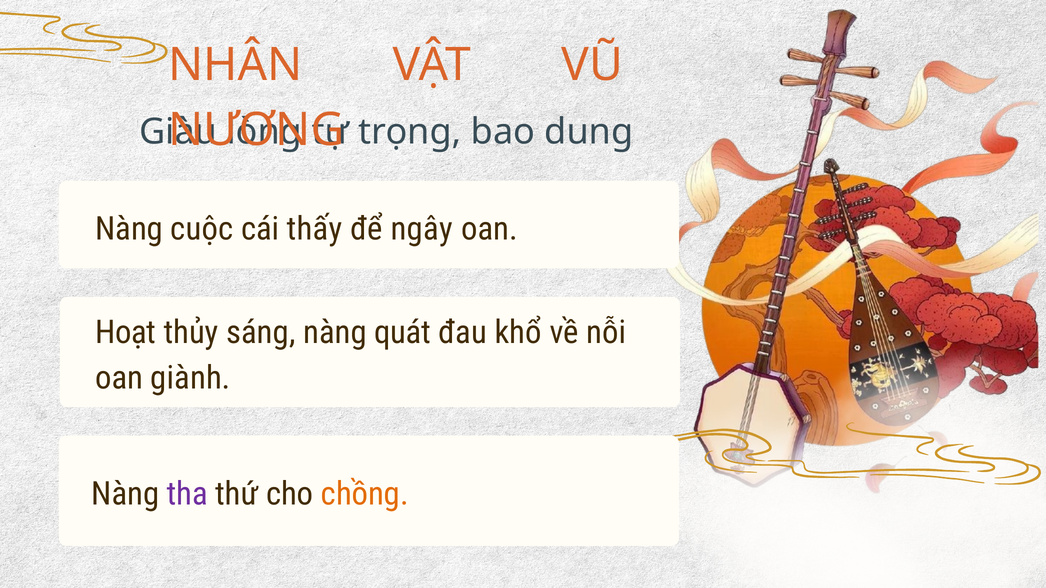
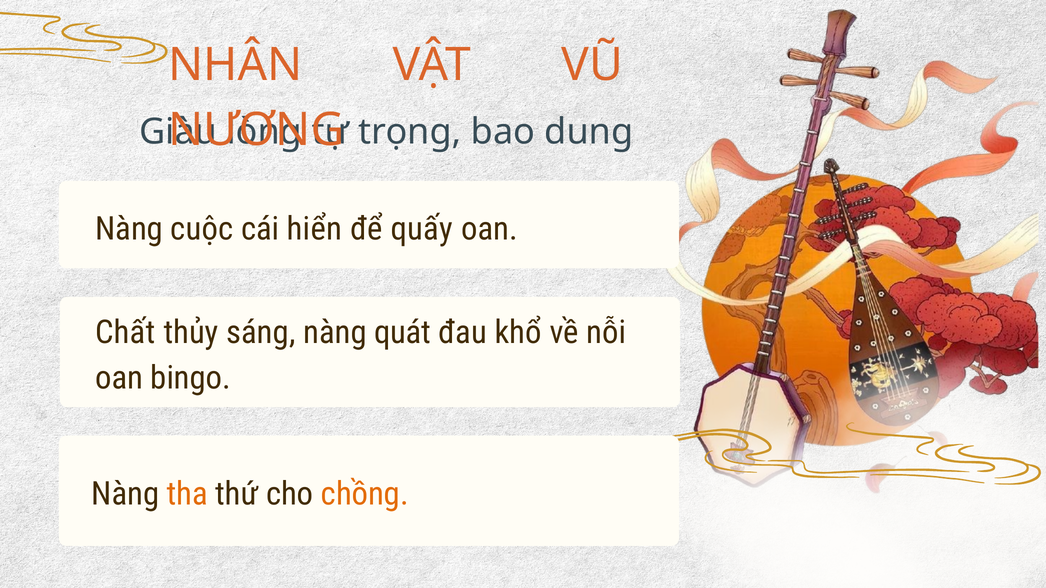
thấy: thấy -> hiển (314, 229)
ngây: ngây -> quấy (422, 229)
Hoạt: Hoạt -> Chất (125, 333)
giành: giành -> bingo (191, 378)
tha colour: purple -> orange (187, 494)
